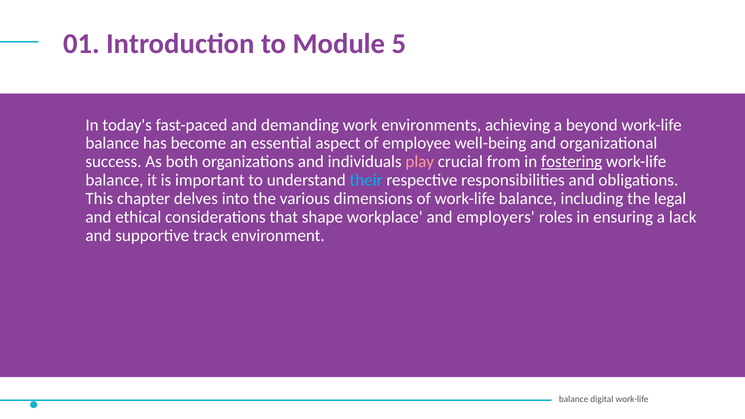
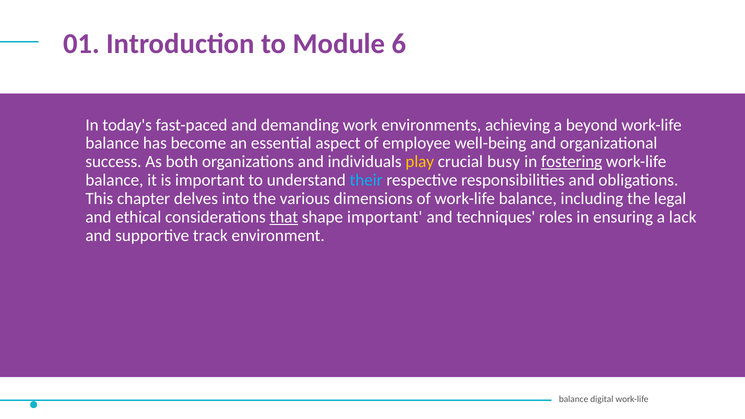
5: 5 -> 6 (399, 44)
play colour: pink -> yellow (420, 162)
from: from -> busy (504, 162)
that underline: none -> present (284, 217)
shape workplace: workplace -> important (385, 217)
employers: employers -> techniques (496, 217)
